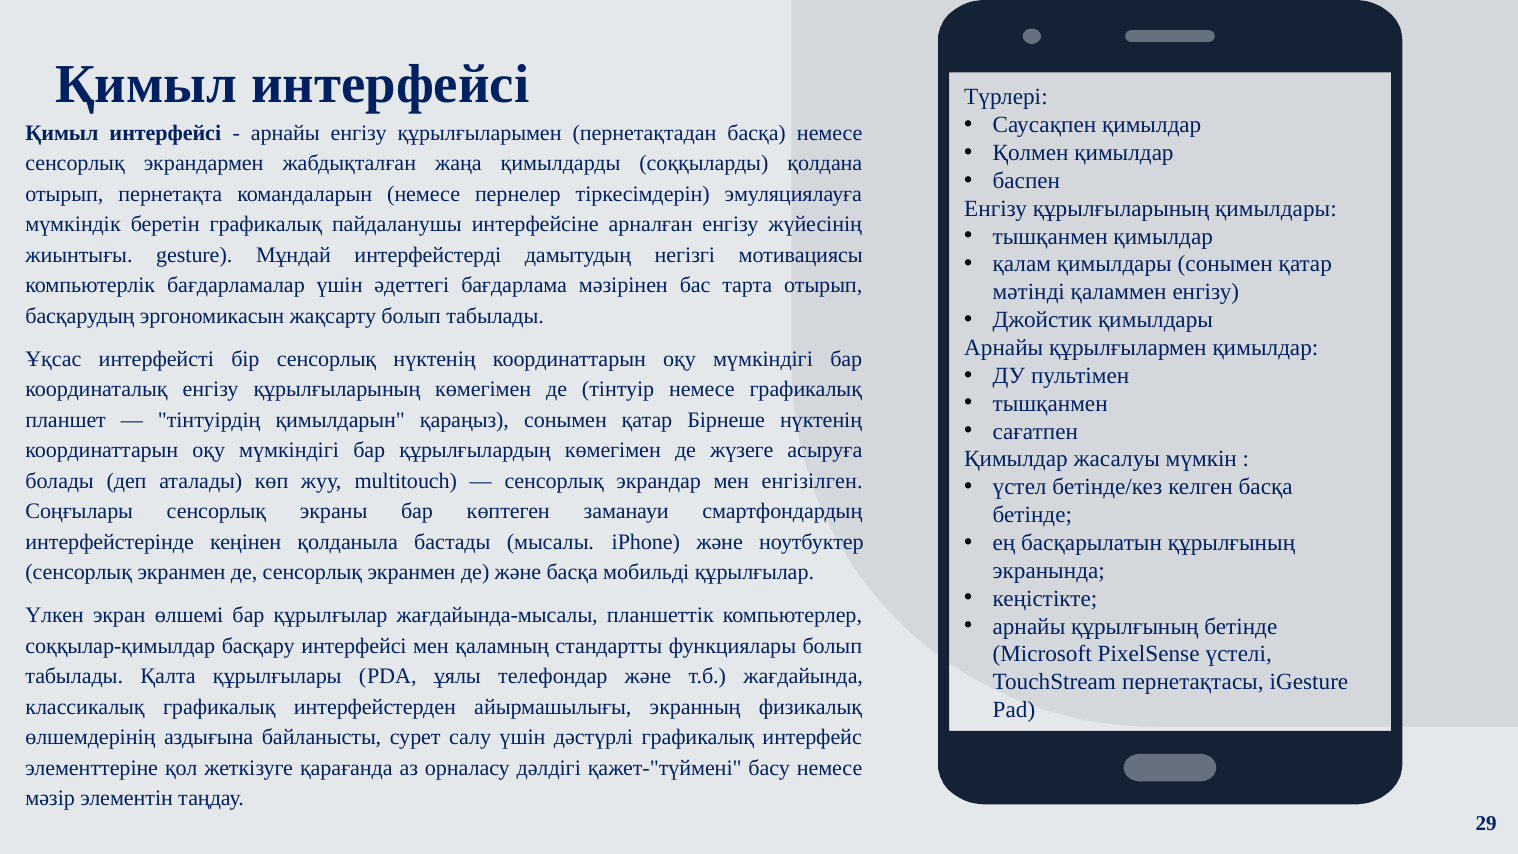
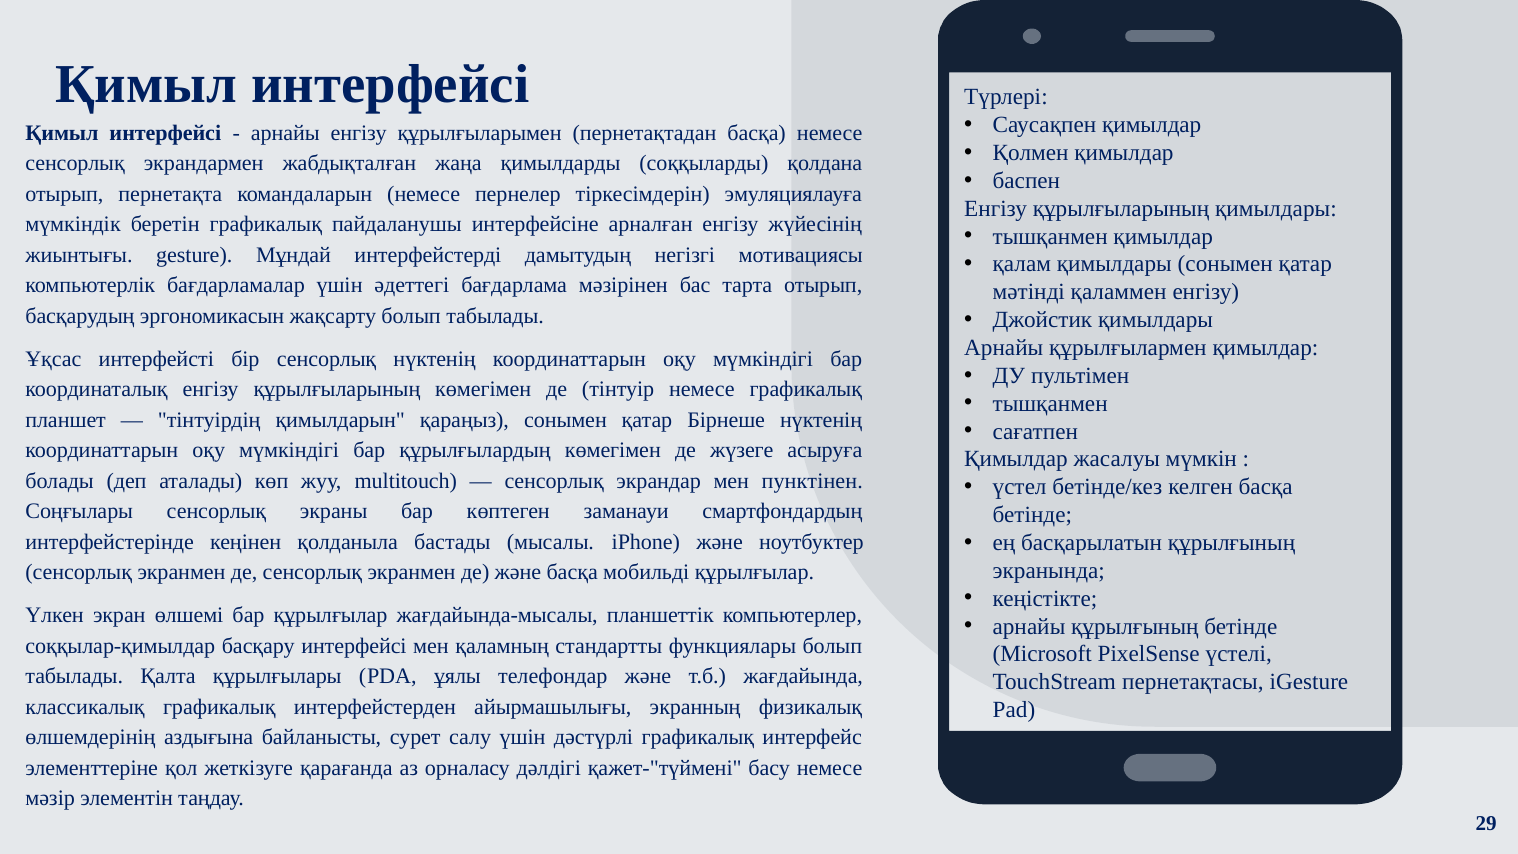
енгізілген: енгізілген -> пунктінен (812, 481)
